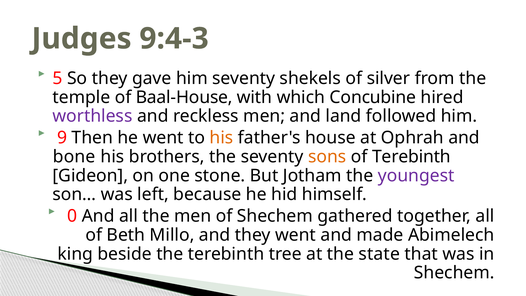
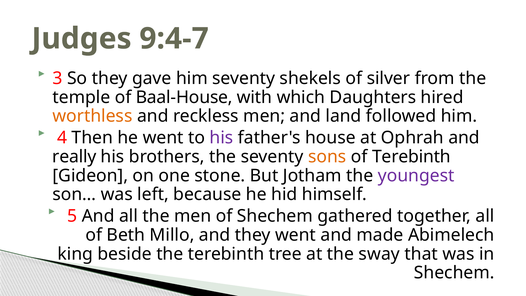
9:4-3: 9:4-3 -> 9:4-7 (174, 39)
5: 5 -> 3 (58, 78)
Concubine: Concubine -> Daughters (373, 97)
worthless colour: purple -> orange (92, 116)
9: 9 -> 4 (62, 138)
his colour: orange -> purple (221, 138)
bone: bone -> really (74, 157)
0: 0 -> 5 (72, 216)
state: state -> sway (379, 254)
